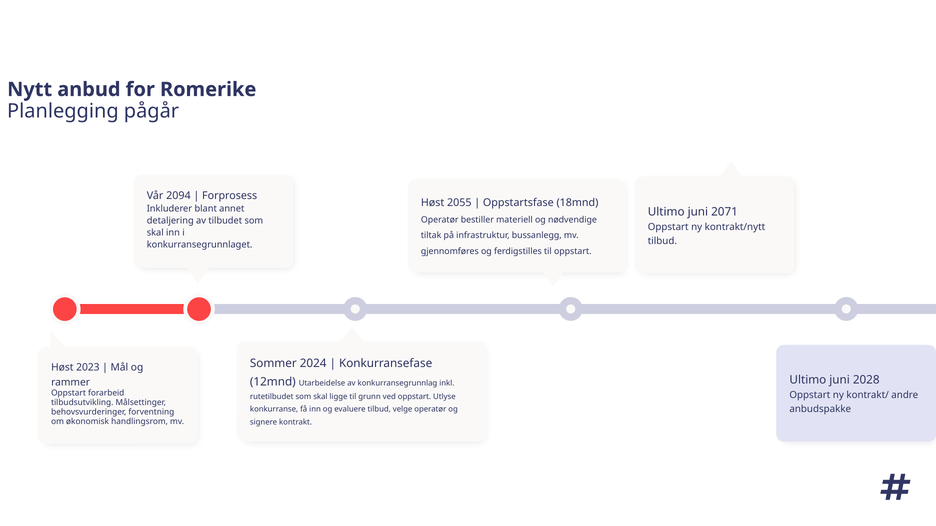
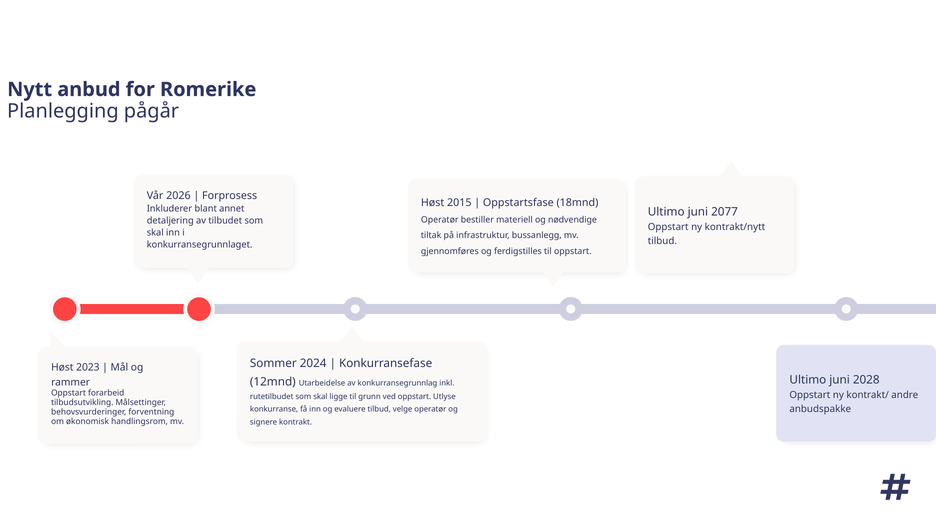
2094: 2094 -> 2026 (178, 196)
2055: 2055 -> 2015 (459, 203)
2071: 2071 -> 2077 (725, 212)
